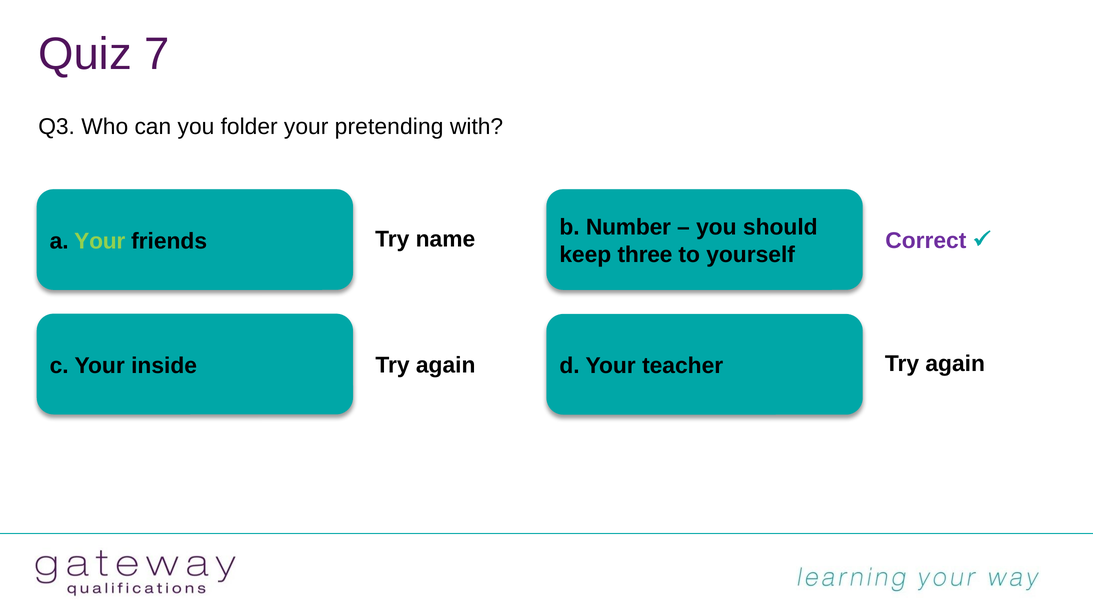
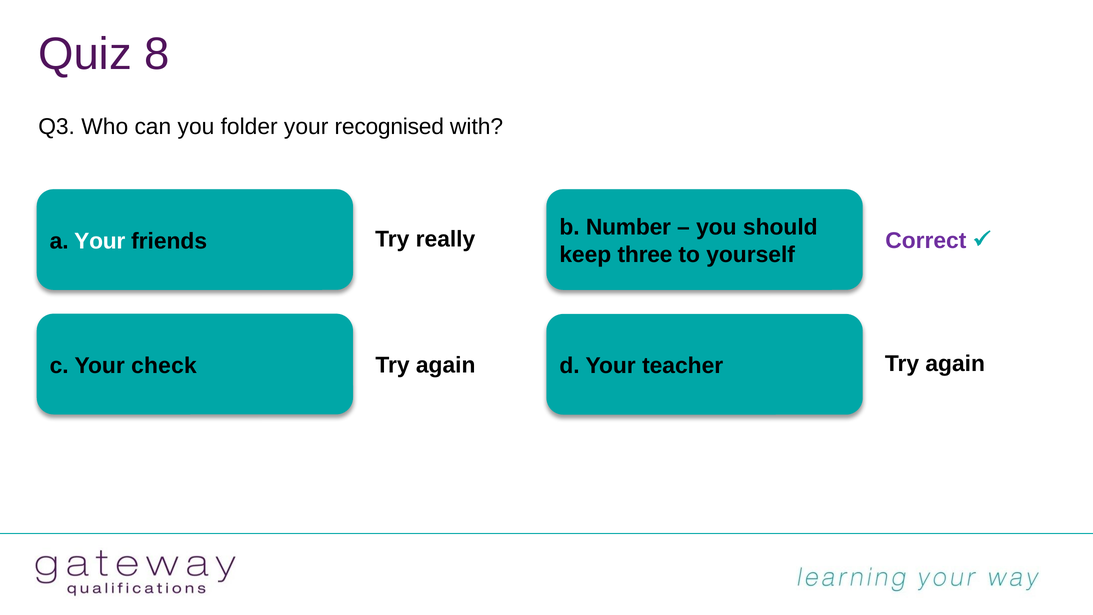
7: 7 -> 8 (157, 54)
pretending: pretending -> recognised (389, 127)
name: name -> really (445, 239)
Your colour: light green -> white (100, 241)
inside: inside -> check (164, 365)
